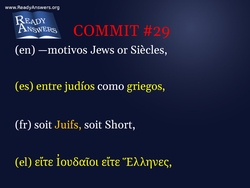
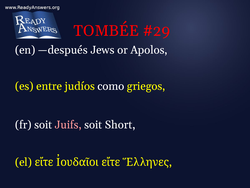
COMMIT: COMMIT -> TOMBÉE (106, 31)
—motivos: —motivos -> —después (63, 50)
Siècles: Siècles -> Apolos (149, 50)
Juifs colour: yellow -> pink (68, 125)
